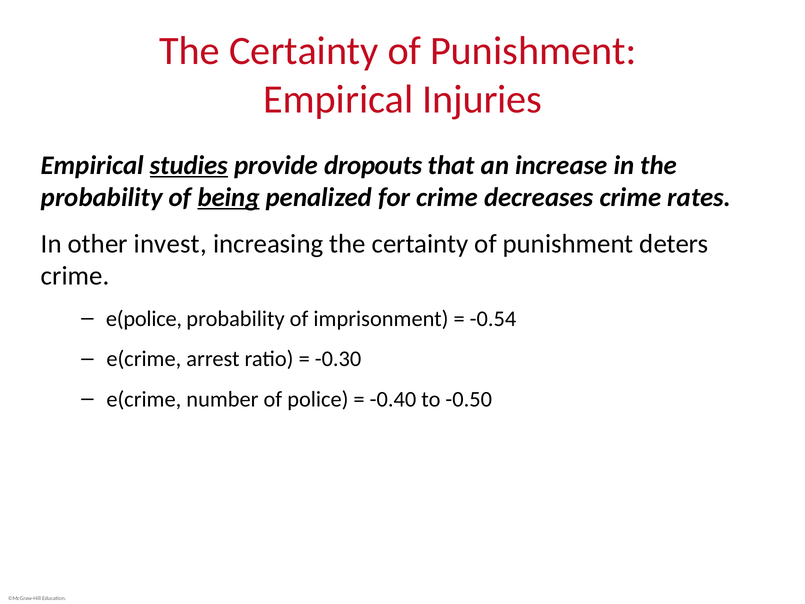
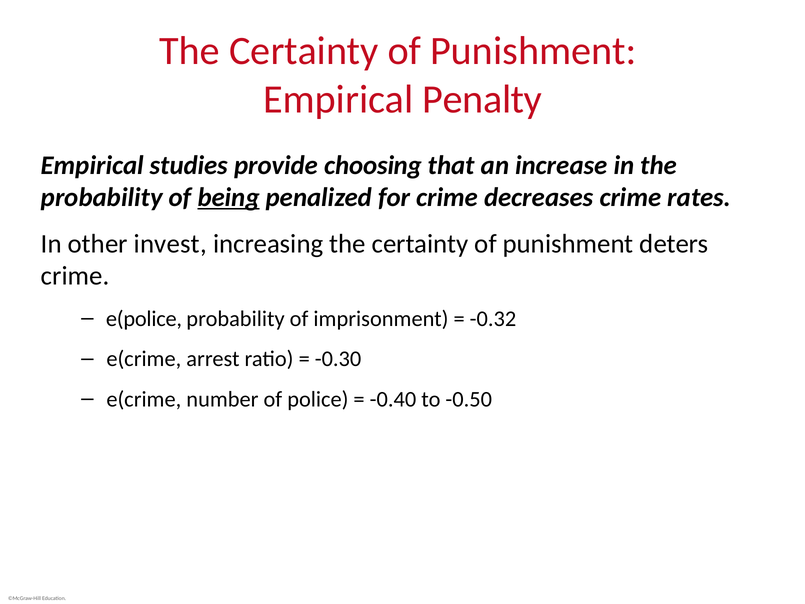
Injuries: Injuries -> Penalty (482, 99)
studies underline: present -> none (189, 165)
dropouts: dropouts -> choosing (373, 165)
-0.54: -0.54 -> -0.32 (493, 319)
